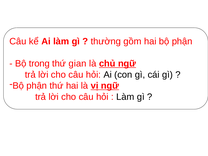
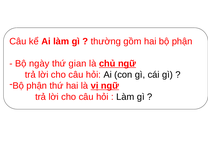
trong: trong -> ngày (39, 64)
